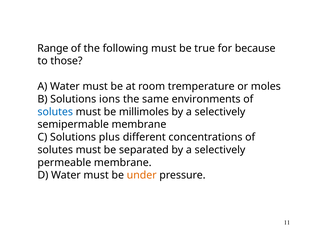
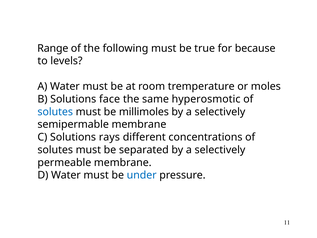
those: those -> levels (66, 61)
ions: ions -> face (110, 99)
environments: environments -> hyperosmotic (206, 99)
plus: plus -> rays (109, 137)
under colour: orange -> blue (142, 175)
